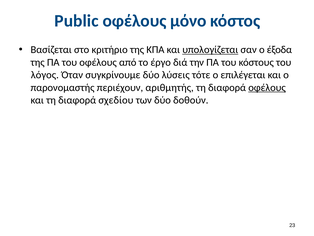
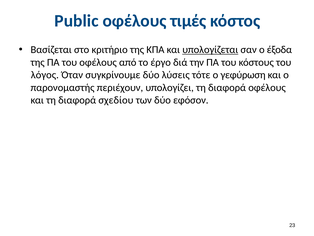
μόνο: μόνο -> τιμές (188, 21)
επιλέγεται: επιλέγεται -> γεφύρωση (243, 75)
αριθμητής: αριθμητής -> υπολογίζει (170, 87)
οφέλους underline: present -> none (267, 87)
δοθούν: δοθούν -> εφόσον (191, 100)
